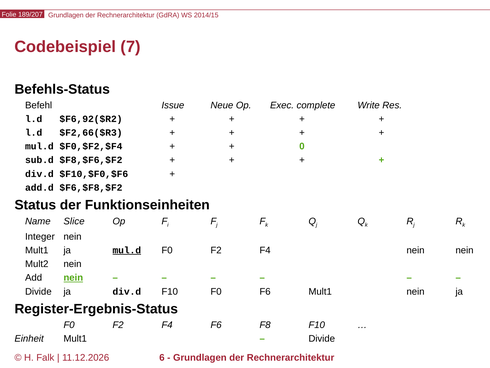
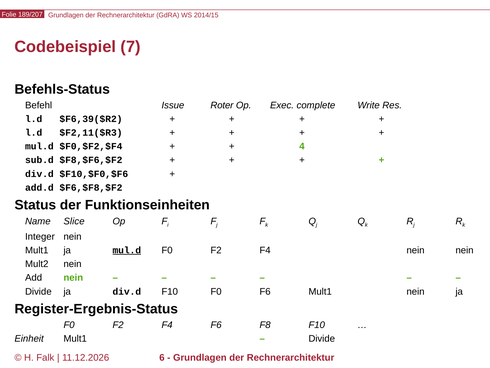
Neue: Neue -> Roter (222, 105)
$F6,92($R2: $F6,92($R2 -> $F6,39($R2 (91, 119)
$F2,66($R3: $F2,66($R3 -> $F2,11($R3 (91, 132)
0: 0 -> 4 (302, 146)
nein underline: present -> none (73, 277)
